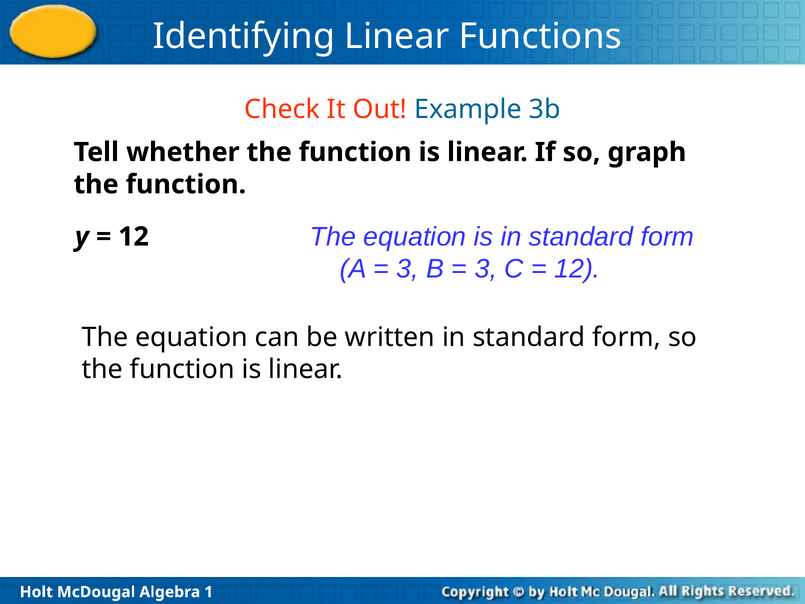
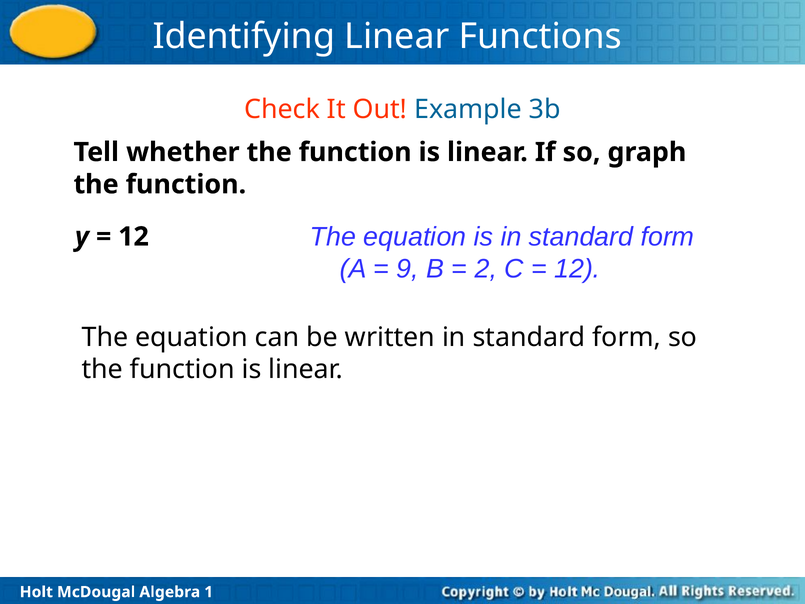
3: 3 -> 9 (407, 269)
3: 3 -> 2 (486, 269)
